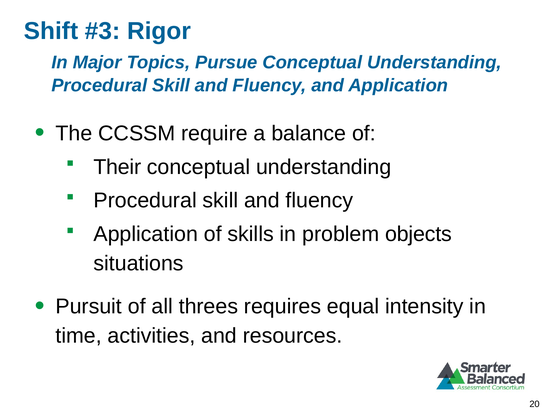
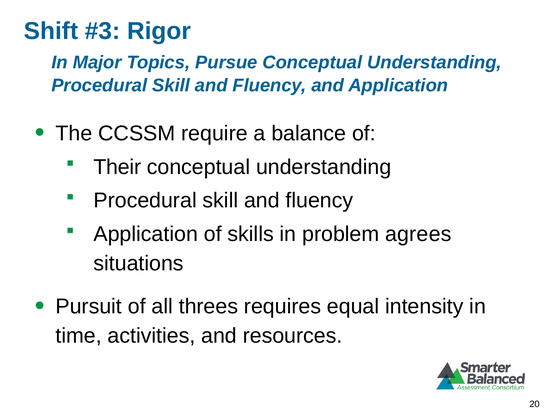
objects: objects -> agrees (418, 234)
